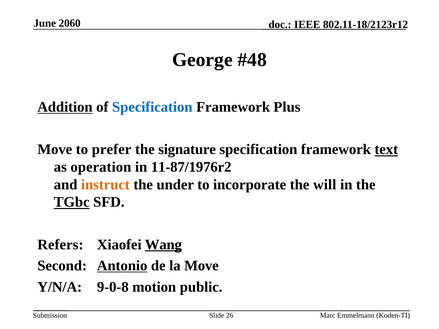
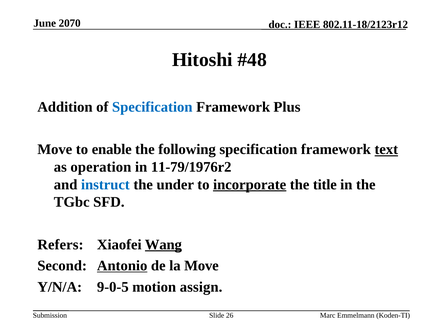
2060: 2060 -> 2070 (70, 23)
George: George -> Hitoshi (202, 60)
Addition underline: present -> none (65, 107)
prefer: prefer -> enable (112, 150)
signature: signature -> following (187, 150)
11-87/1976r2: 11-87/1976r2 -> 11-79/1976r2 (191, 167)
instruct colour: orange -> blue (105, 185)
incorporate underline: none -> present (250, 185)
will: will -> title (325, 185)
TGbc underline: present -> none (72, 202)
9-0-8: 9-0-8 -> 9-0-5 (113, 287)
public: public -> assign (201, 287)
